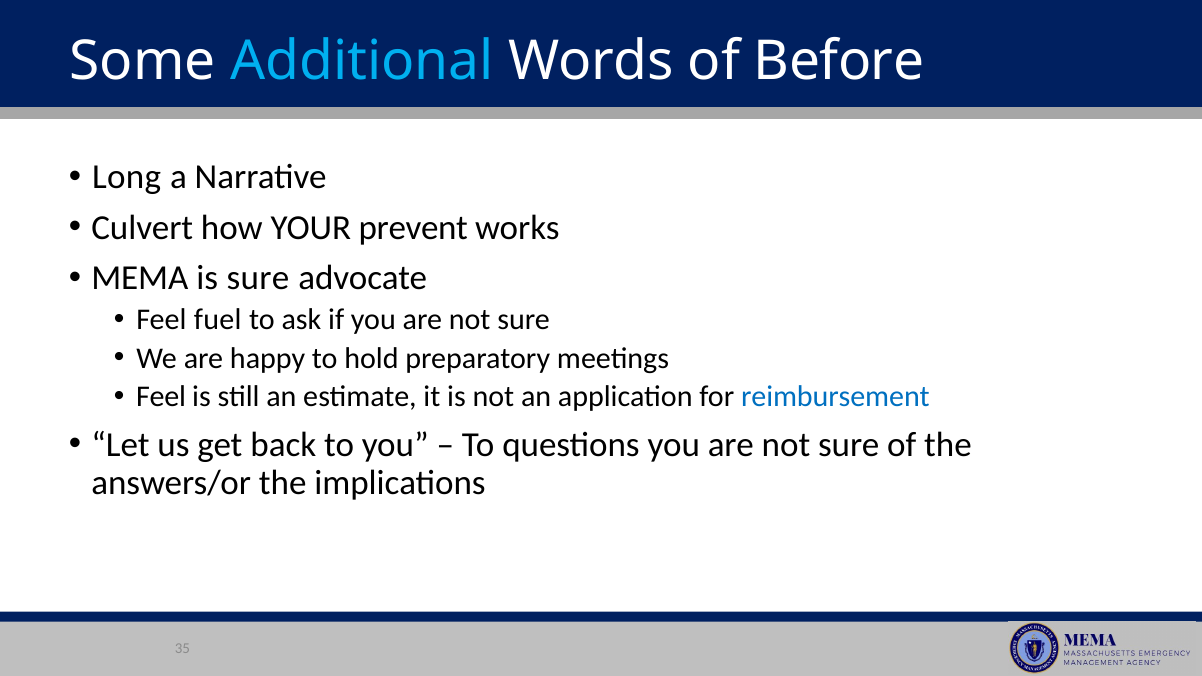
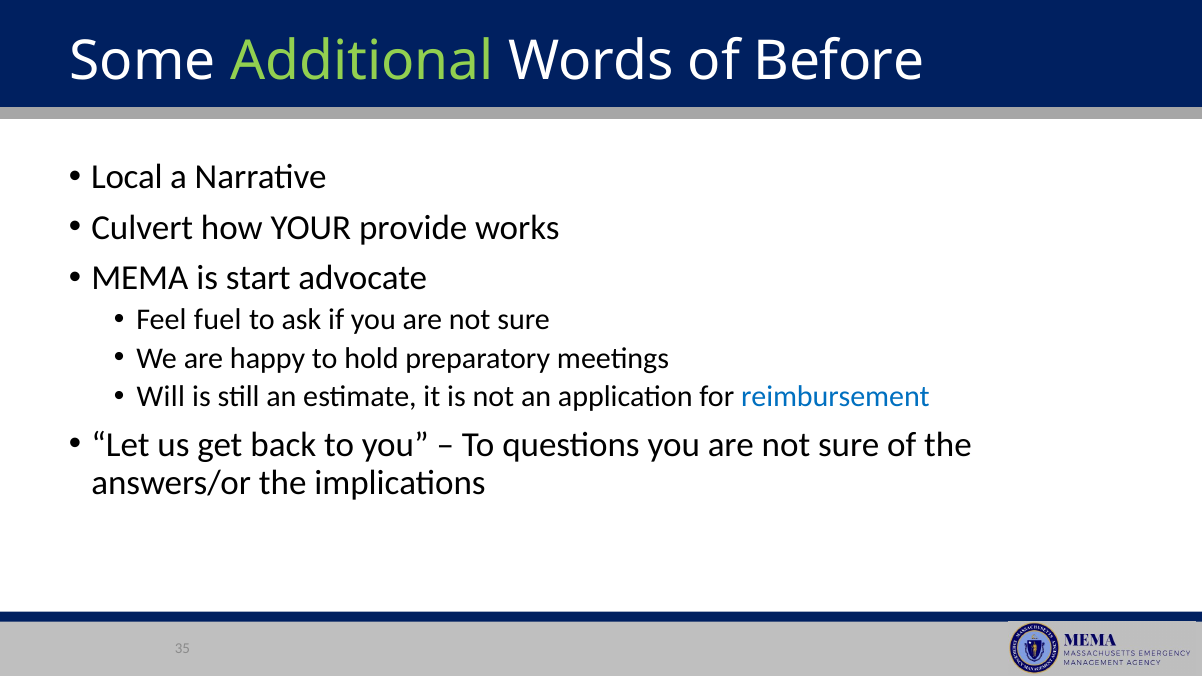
Additional colour: light blue -> light green (362, 62)
Long: Long -> Local (127, 177)
prevent: prevent -> provide (413, 228)
is sure: sure -> start (258, 278)
Feel: Feel -> Will (161, 397)
